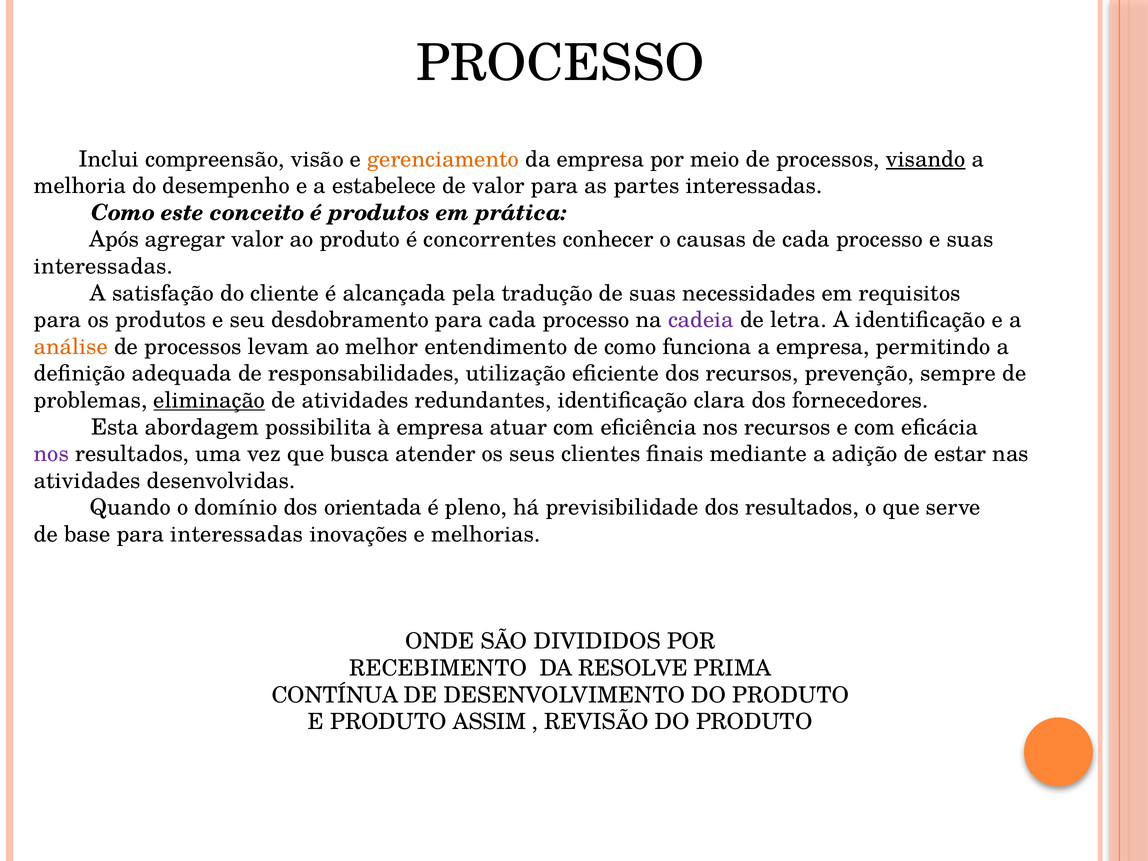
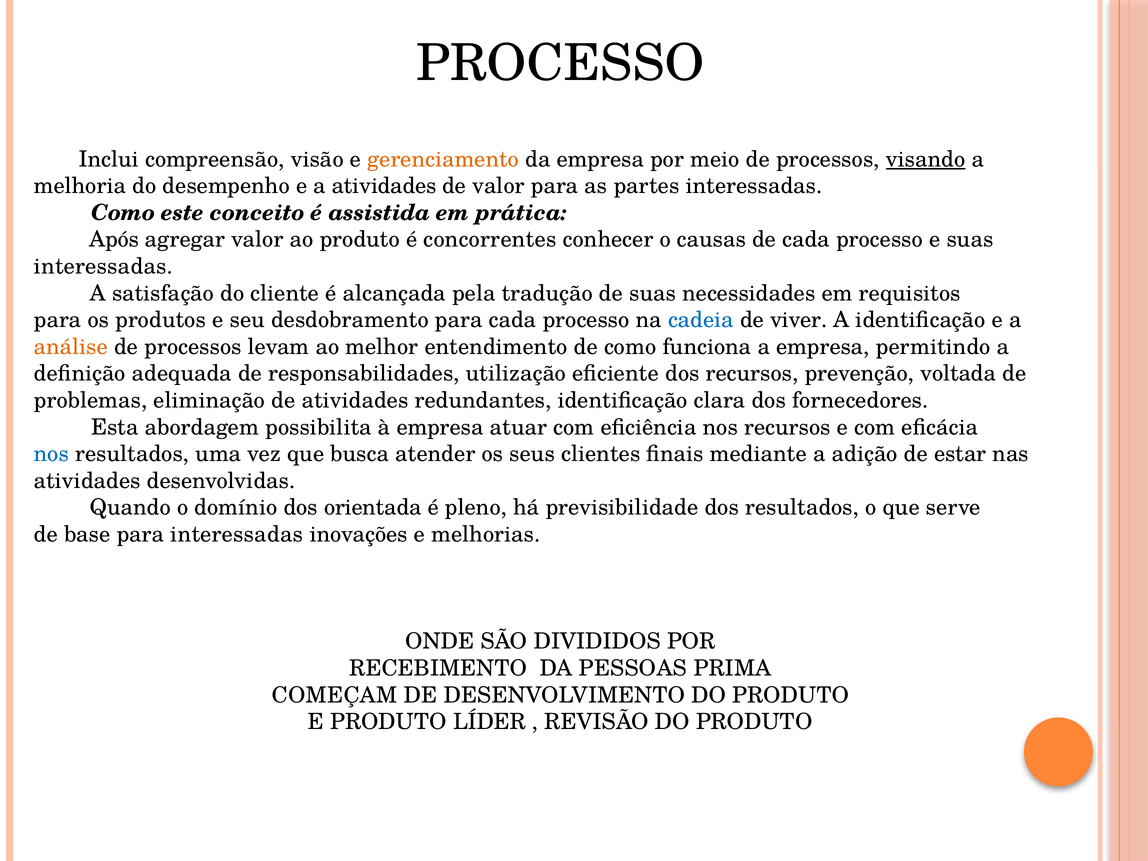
a estabelece: estabelece -> atividades (384, 186)
é produtos: produtos -> assistida (379, 213)
cadeia colour: purple -> blue (701, 320)
letra: letra -> viver (799, 320)
sempre: sempre -> voltada (958, 374)
eliminação underline: present -> none (209, 400)
nos colour: purple -> blue (51, 454)
RESOLVE: RESOLVE -> PESSOAS (633, 668)
CONTÍNUA: CONTÍNUA -> COMEÇAM (335, 695)
ASSIM: ASSIM -> LÍDER (490, 722)
